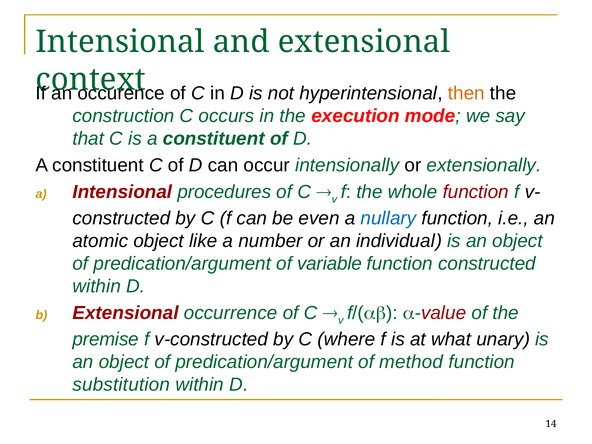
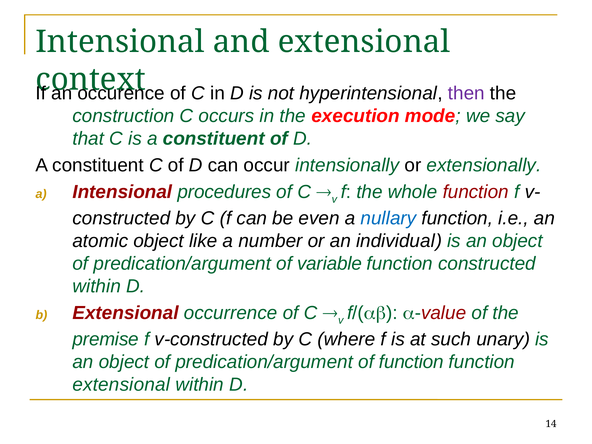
then colour: orange -> purple (466, 93)
what: what -> such (451, 339)
of method: method -> function (411, 362)
substitution: substitution -> extensional (121, 385)
